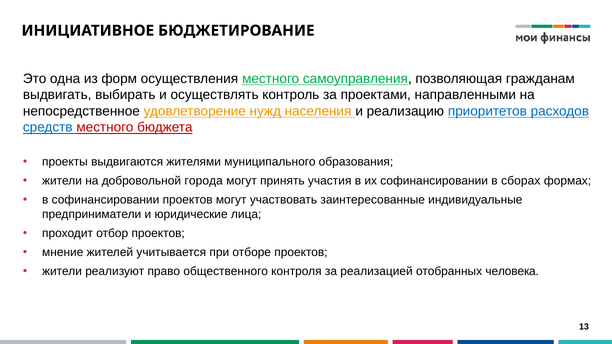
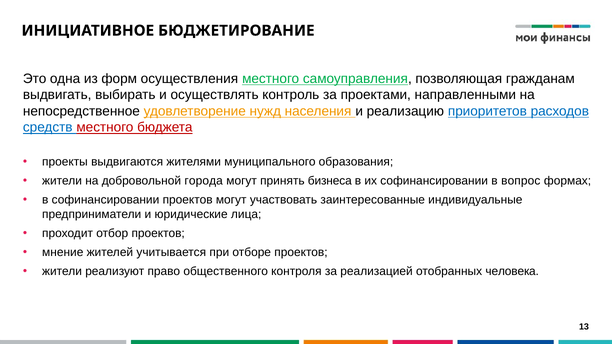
участия: участия -> бизнеса (330, 181)
сборах: сборах -> вопрос (521, 181)
